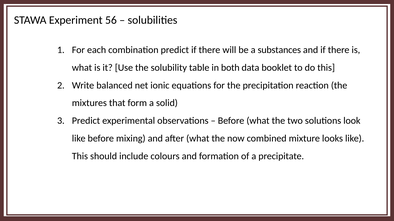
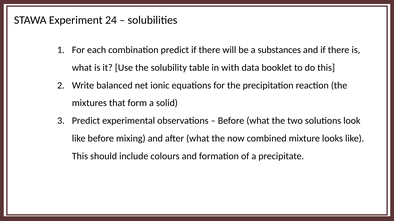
56: 56 -> 24 (111, 20)
both: both -> with (230, 68)
